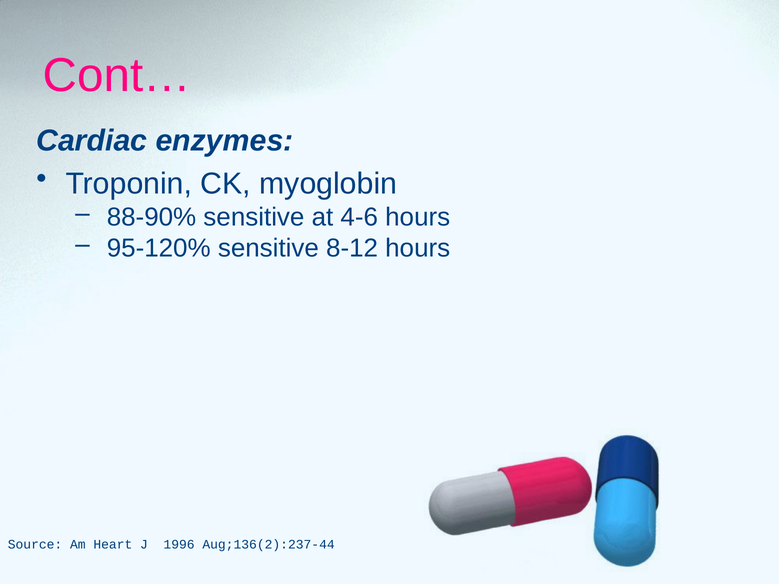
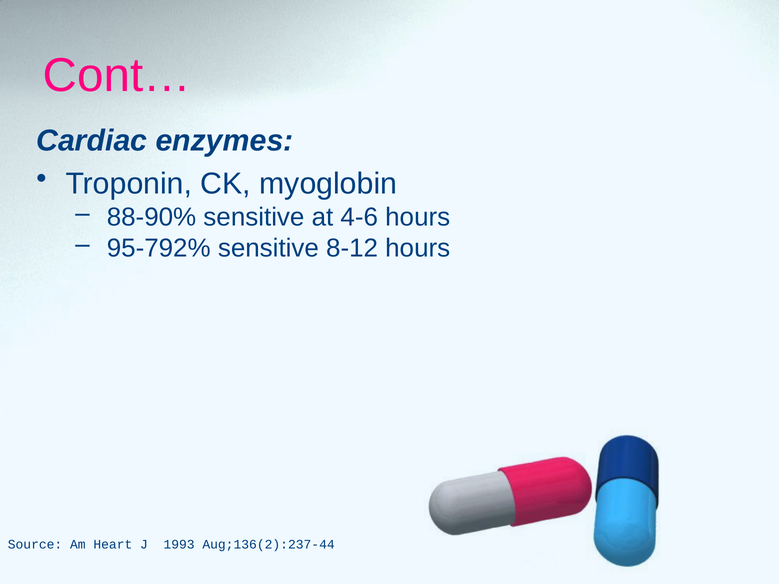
95-120%: 95-120% -> 95-792% (159, 248)
1996: 1996 -> 1993 (179, 545)
